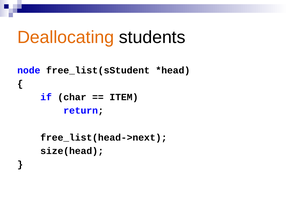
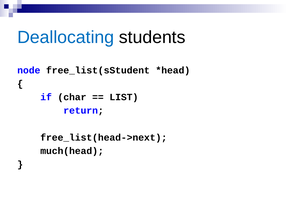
Deallocating colour: orange -> blue (66, 37)
ITEM: ITEM -> LIST (124, 97)
size(head: size(head -> much(head (72, 151)
